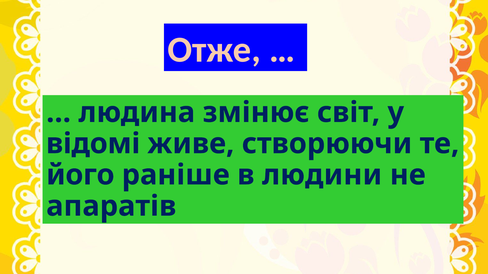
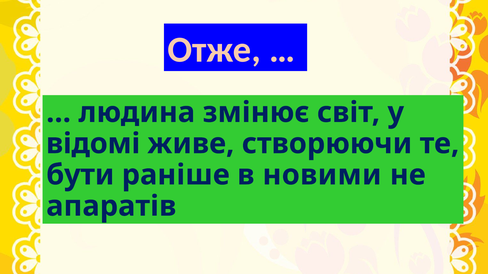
його: його -> бути (80, 175)
людини: людини -> новими (322, 175)
